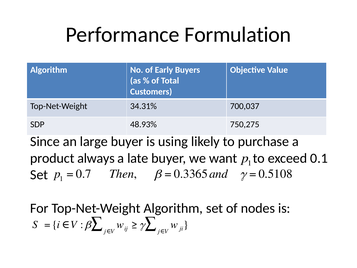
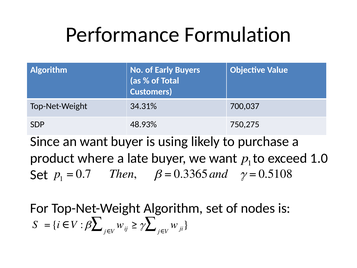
an large: large -> want (94, 141)
always: always -> where (96, 158)
0.1: 0.1 -> 1.0 (319, 158)
